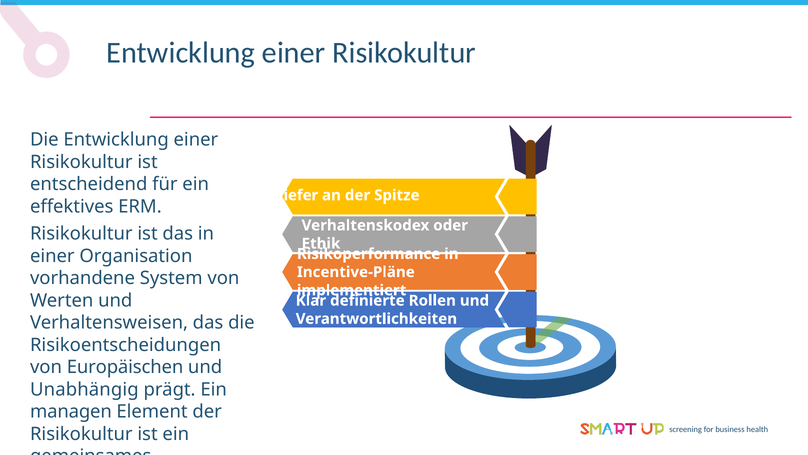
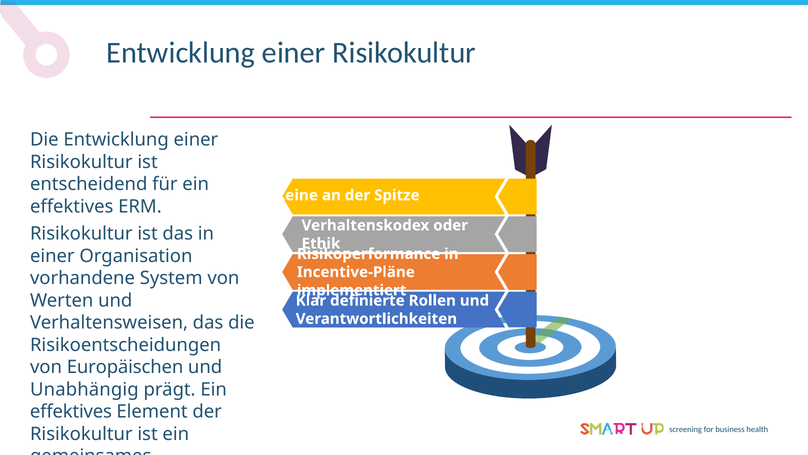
Tiefer: Tiefer -> Keine (297, 195)
managen: managen -> effektives (71, 411)
